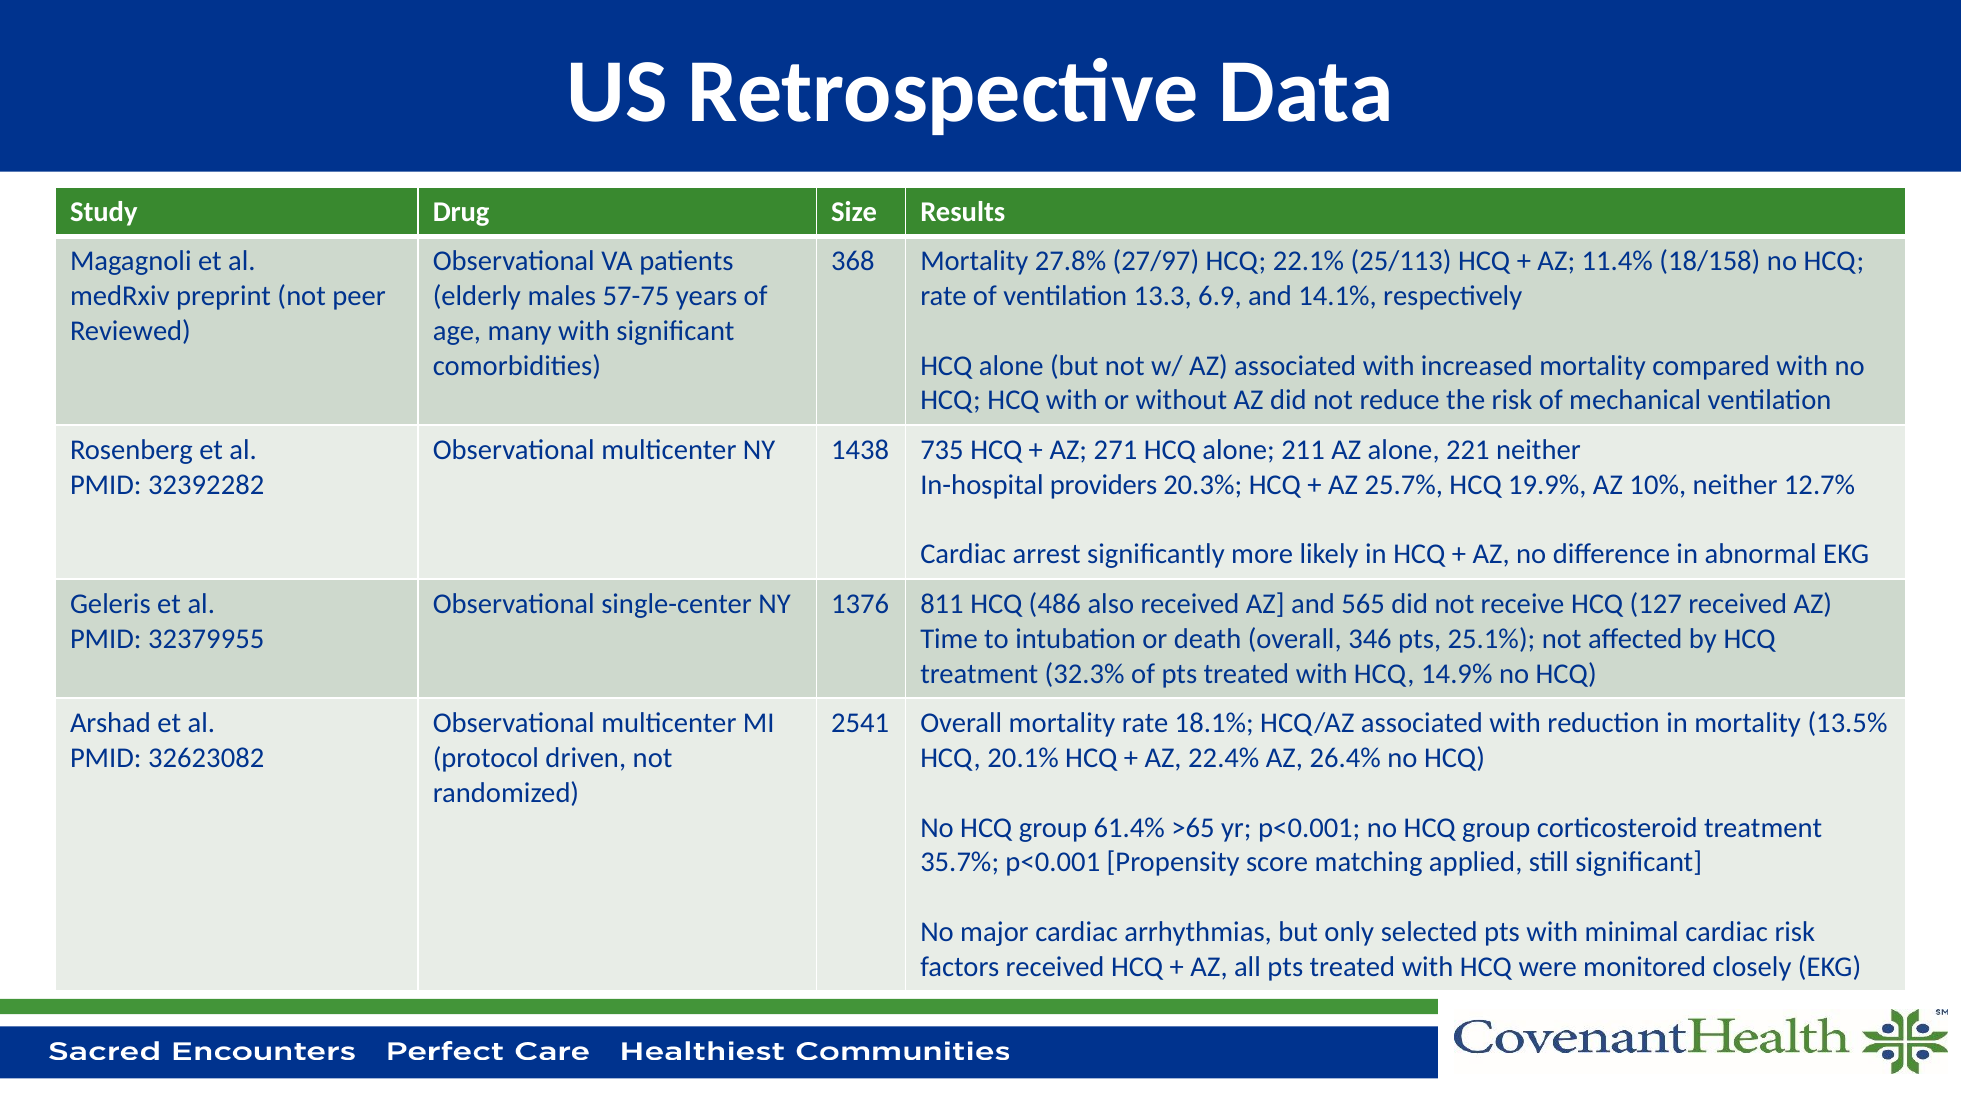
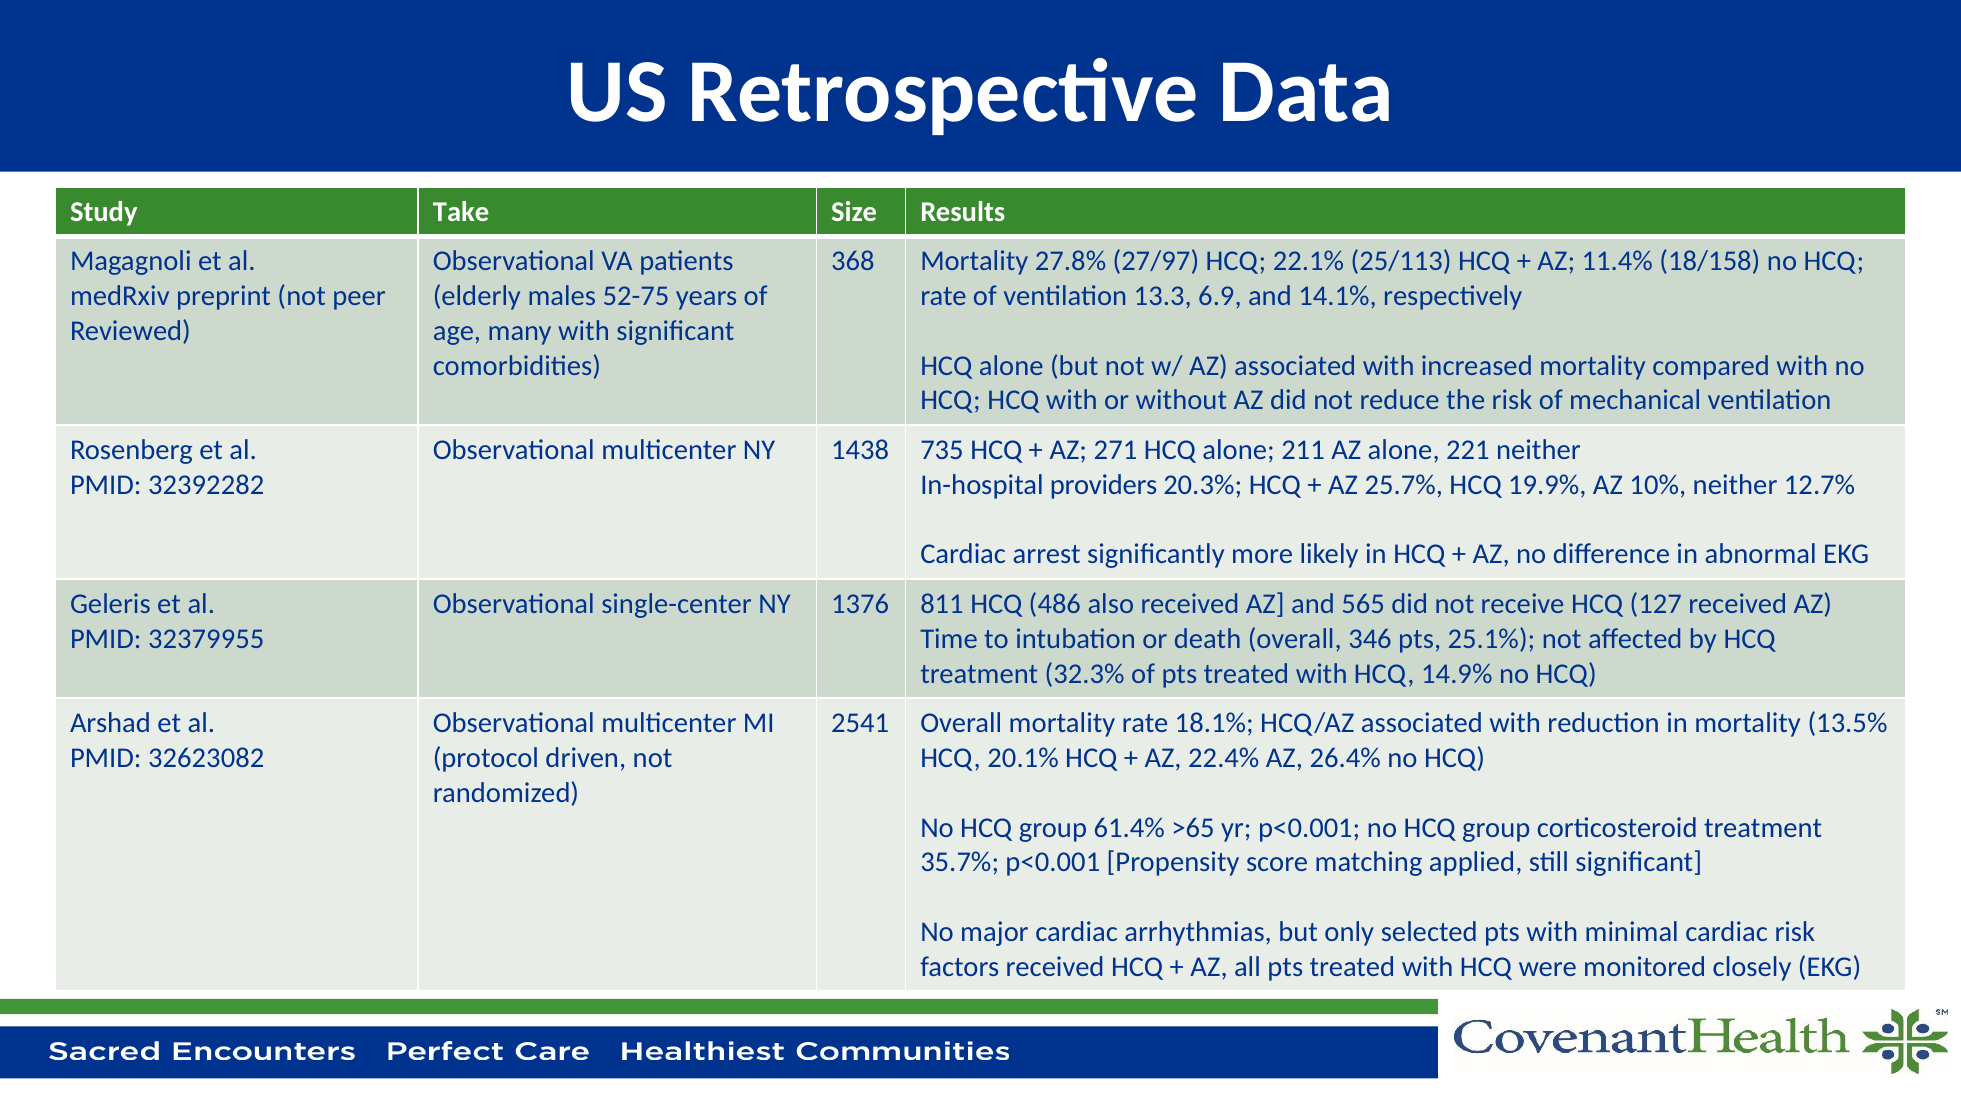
Drug: Drug -> Take (461, 212)
57-75: 57-75 -> 52-75 (636, 296)
